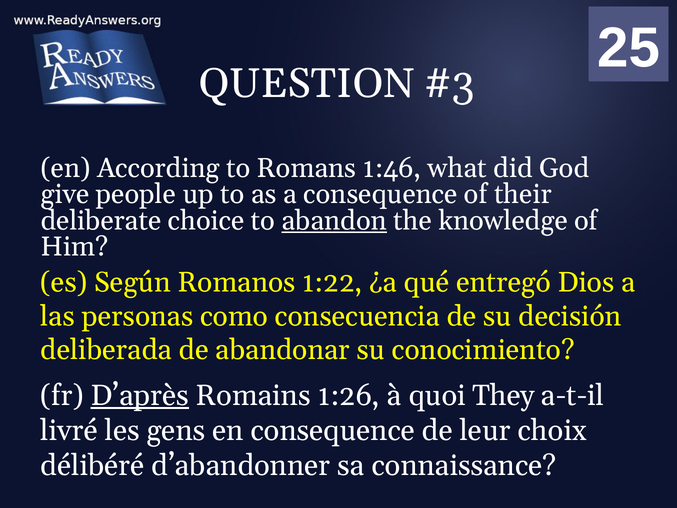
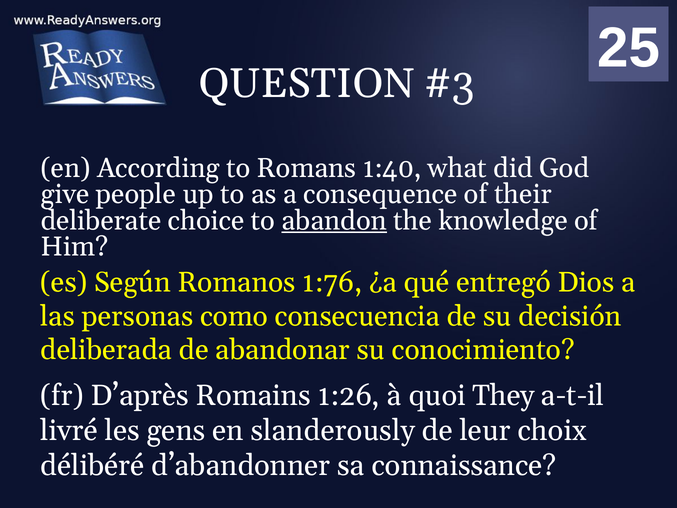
1:46: 1:46 -> 1:40 (392, 168)
1:22: 1:22 -> 1:76 (332, 282)
D’après underline: present -> none (140, 395)
en consequence: consequence -> slanderously (333, 430)
